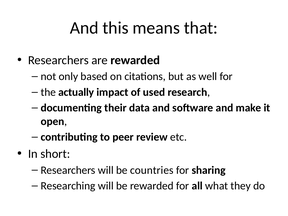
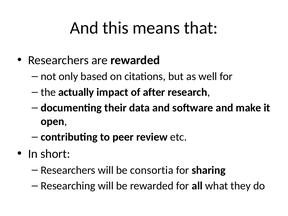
used: used -> after (154, 92)
countries: countries -> consortia (152, 170)
